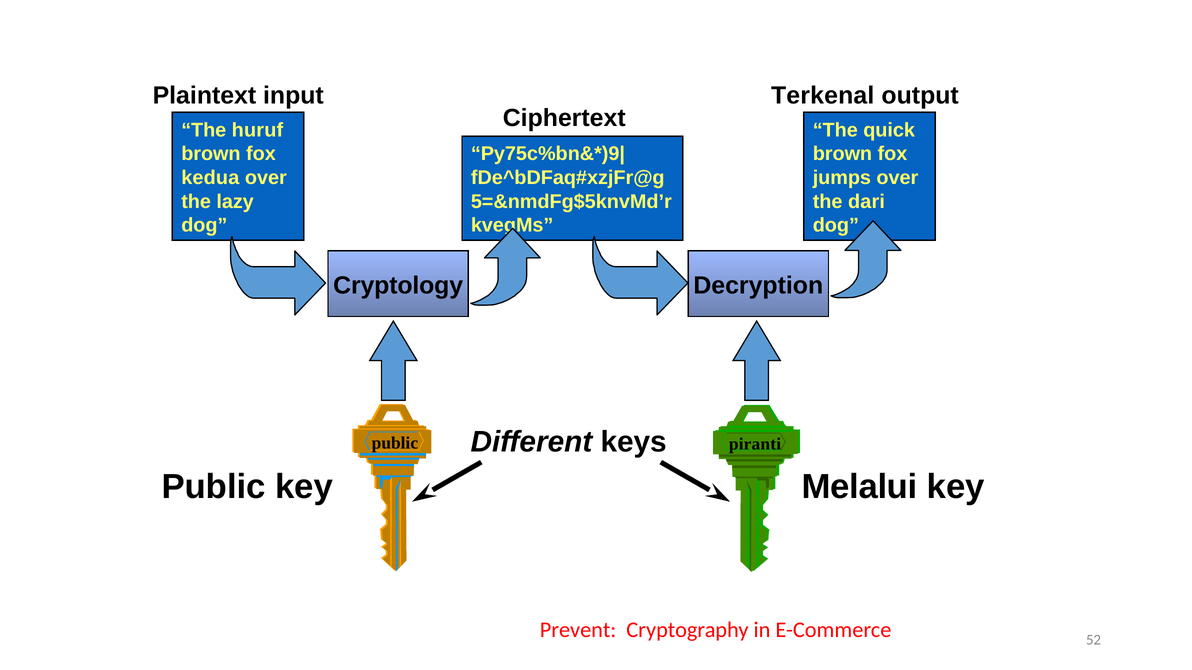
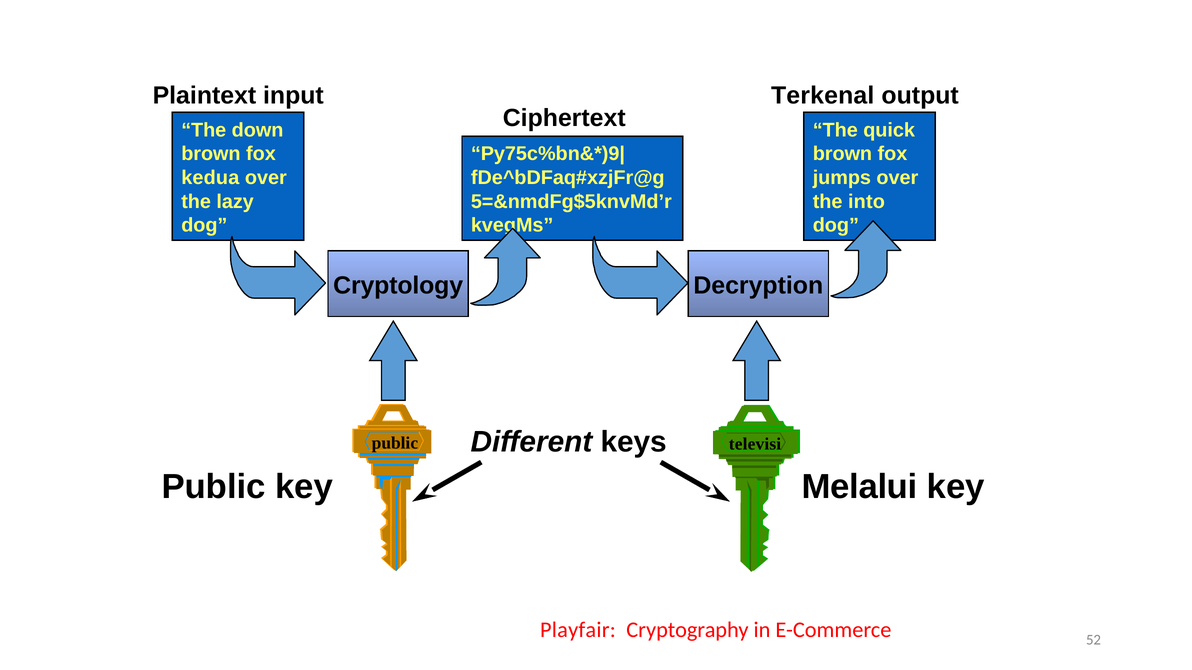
huruf: huruf -> down (258, 130)
dari: dari -> into (867, 202)
piranti: piranti -> televisi (755, 444)
Prevent: Prevent -> Playfair (578, 630)
